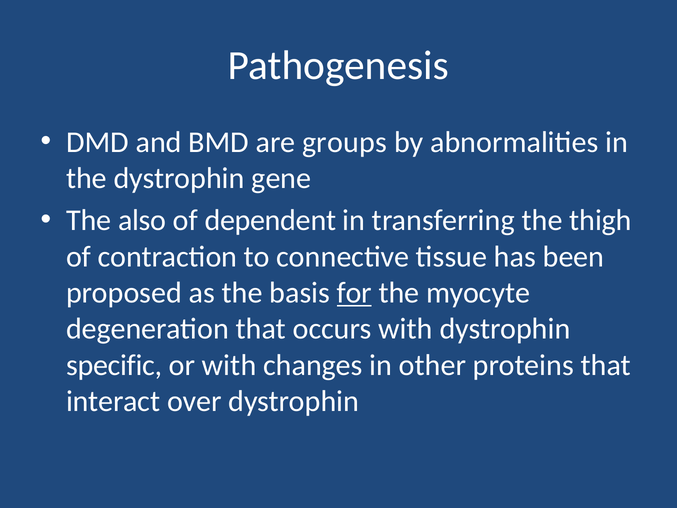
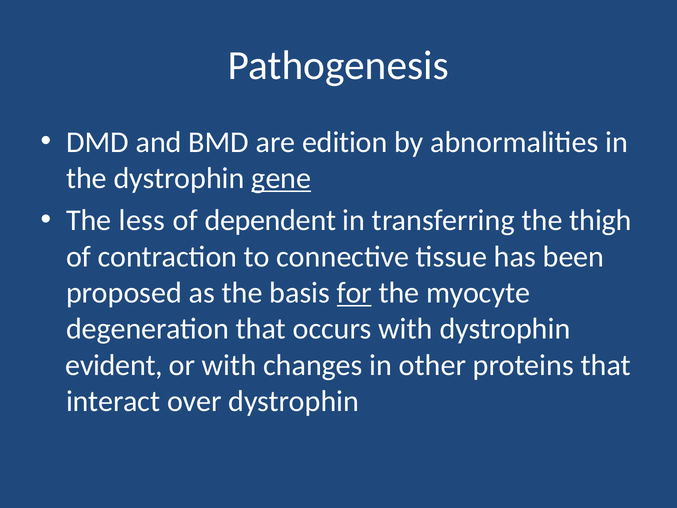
groups: groups -> edition (345, 142)
gene underline: none -> present (281, 178)
also: also -> less (142, 220)
specific: specific -> evident (114, 365)
